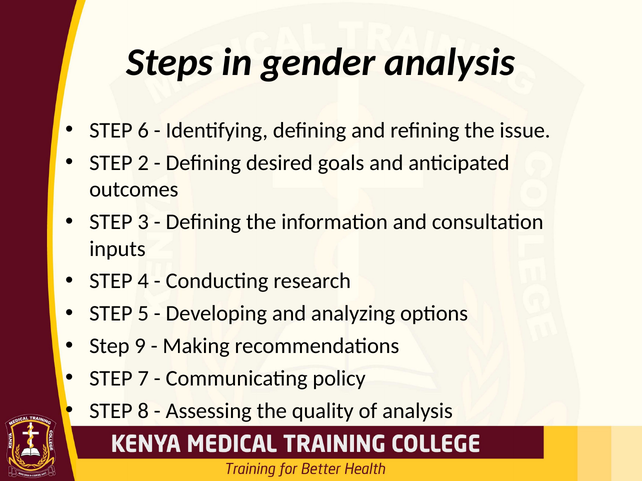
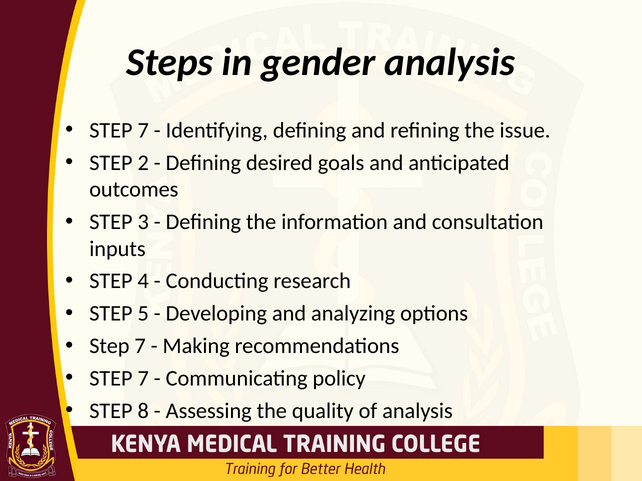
6: 6 -> 7 (143, 131)
9: 9 -> 7 (140, 346)
